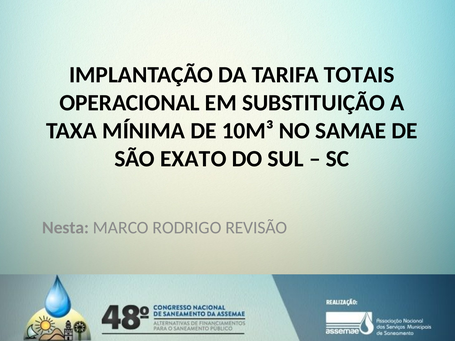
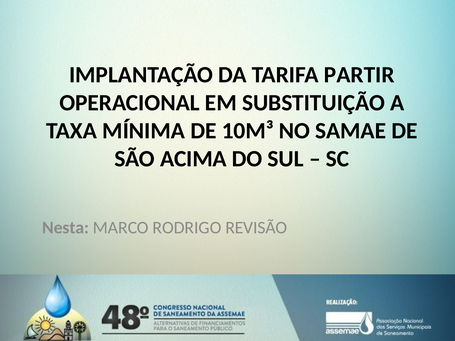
TOTAIS: TOTAIS -> PARTIR (359, 75)
EXATO: EXATO -> ACIMA (193, 159)
